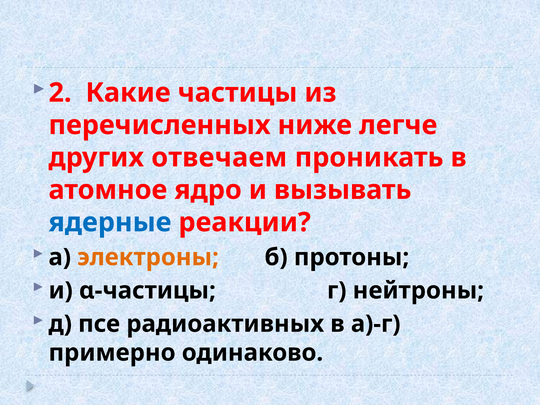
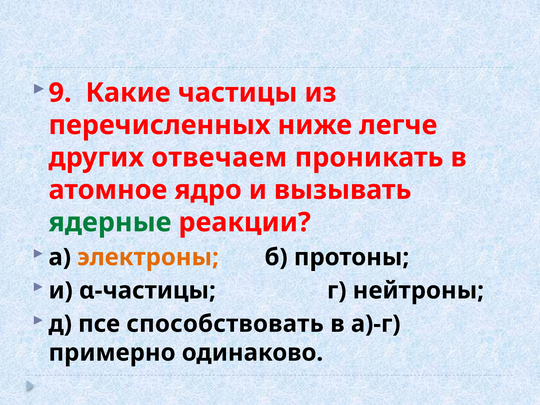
2: 2 -> 9 (60, 93)
ядерные colour: blue -> green (110, 222)
радиоактивных: радиоактивных -> способствовать (225, 324)
